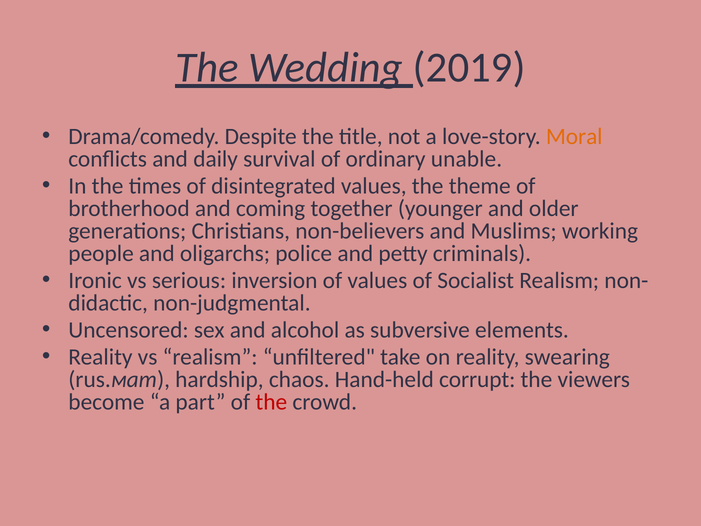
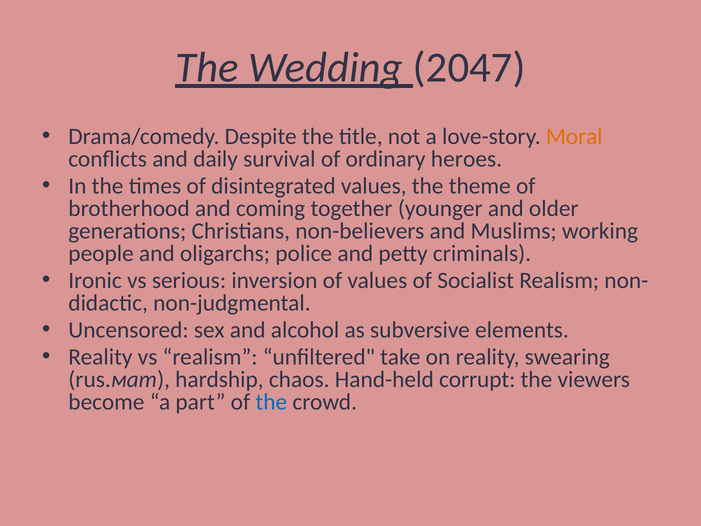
2019: 2019 -> 2047 (469, 67)
unable: unable -> heroes (467, 159)
the colour: red -> blue (271, 402)
